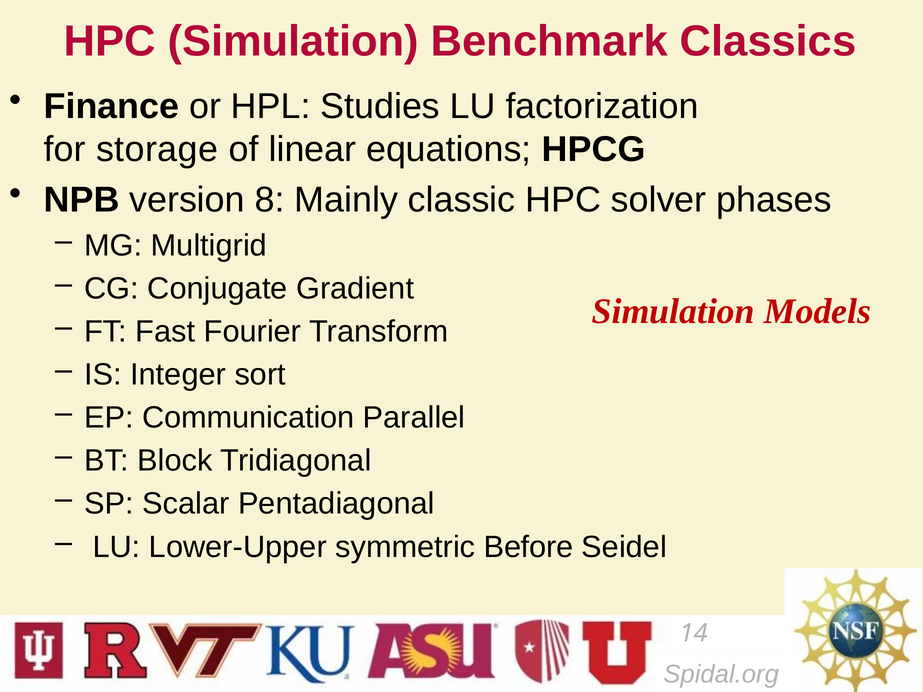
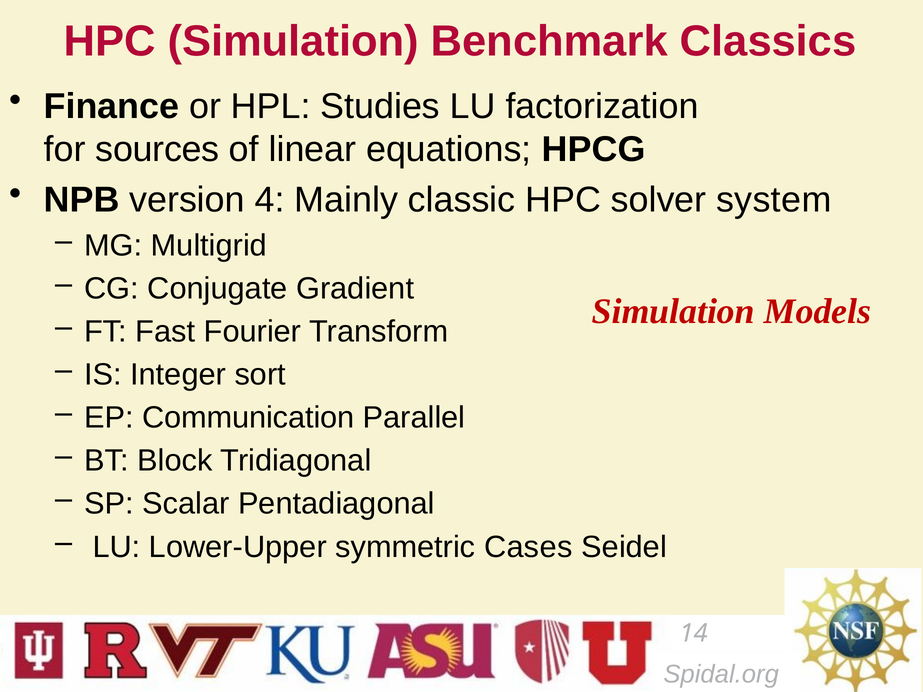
storage: storage -> sources (157, 150)
8: 8 -> 4 (270, 200)
phases: phases -> system (774, 200)
Before: Before -> Cases (528, 547)
